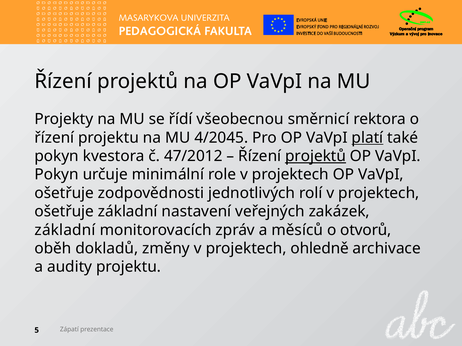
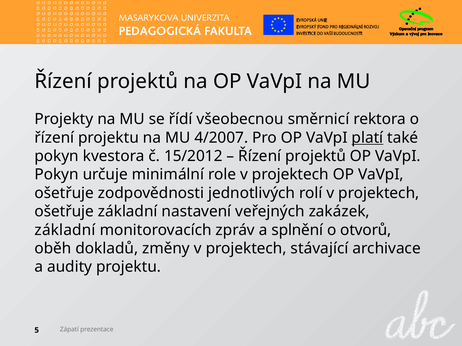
4/2045: 4/2045 -> 4/2007 (221, 138)
47/2012: 47/2012 -> 15/2012 (193, 156)
projektů underline: present -> none (316, 156)
měsíců: měsíců -> splnění (297, 230)
ohledně: ohledně -> stávající (320, 249)
